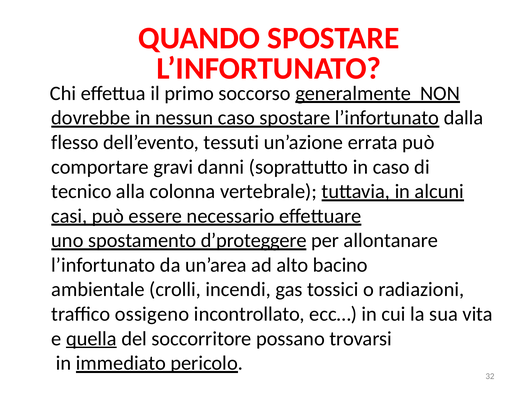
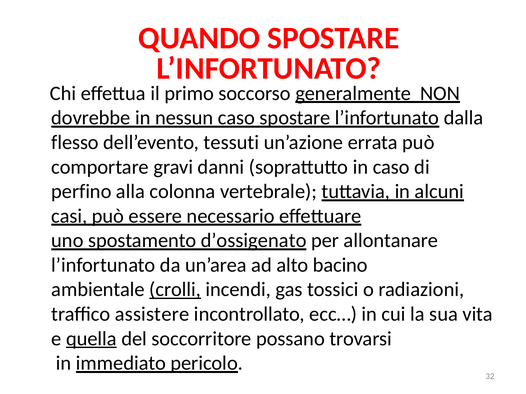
tecnico: tecnico -> perfino (81, 192)
d’proteggere: d’proteggere -> d’ossigenato (254, 241)
crolli underline: none -> present (175, 290)
ossigeno: ossigeno -> assistere (152, 315)
